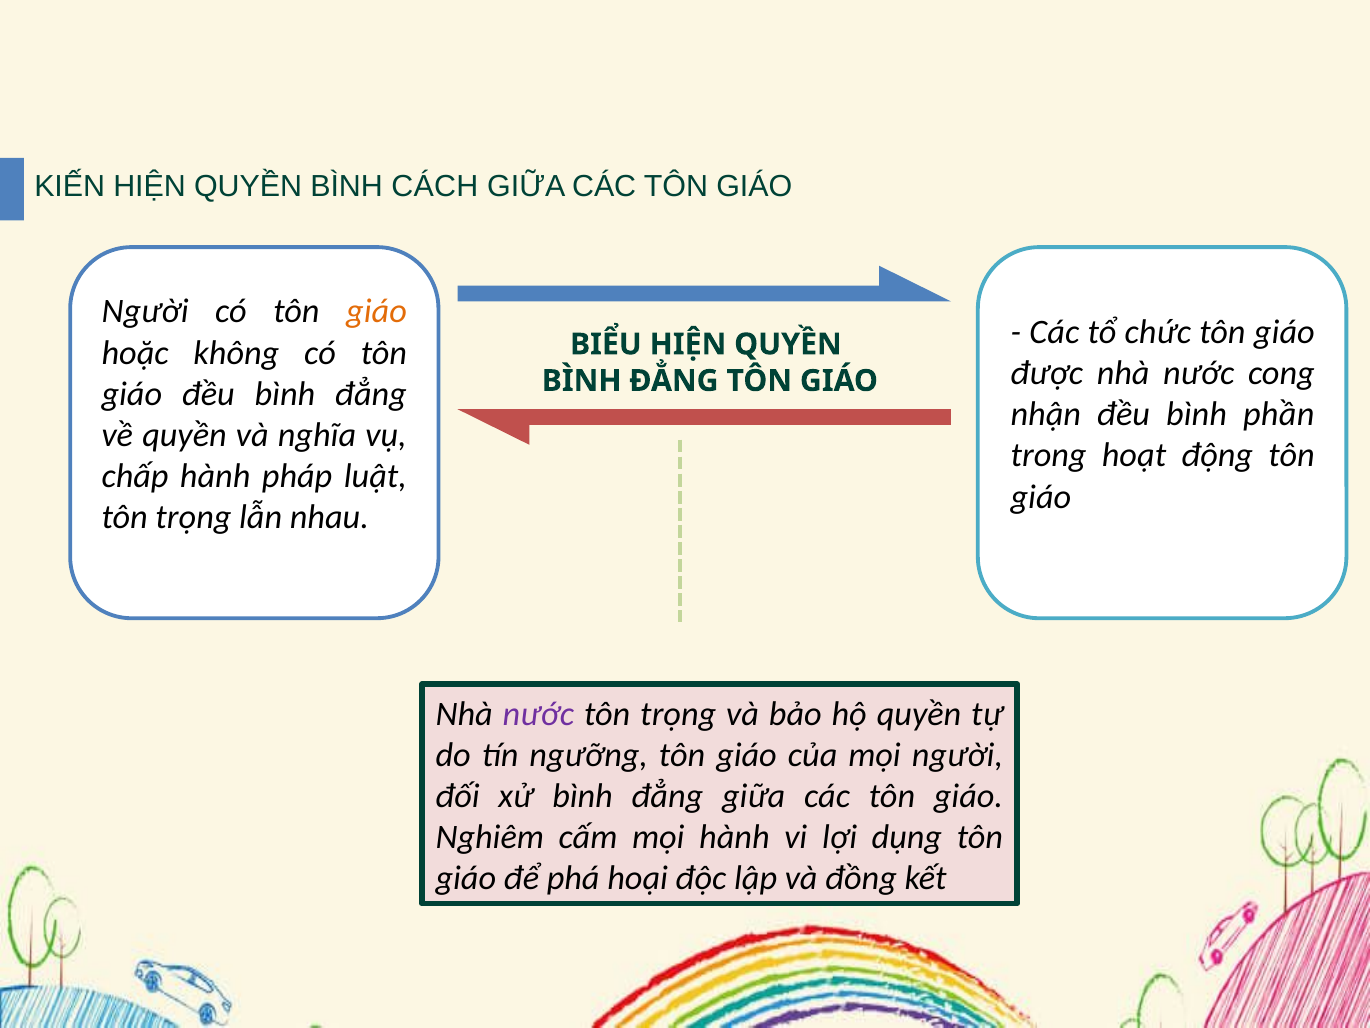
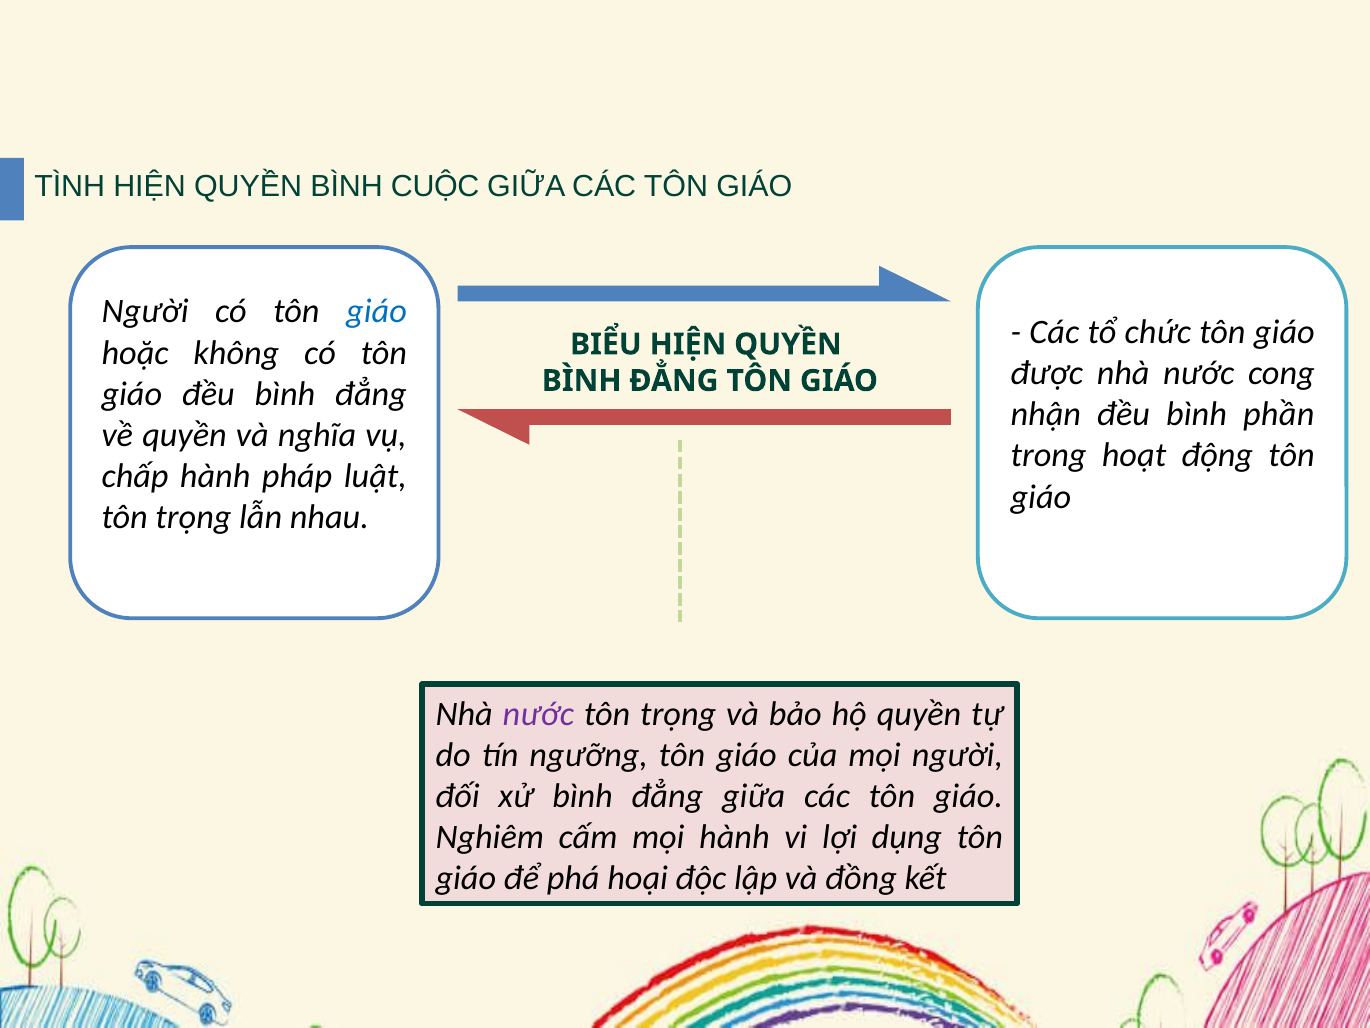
KIẾN: KIẾN -> TÌNH (70, 186)
CÁCH: CÁCH -> CUỘC (435, 186)
giáo colour: orange -> blue (376, 312)
